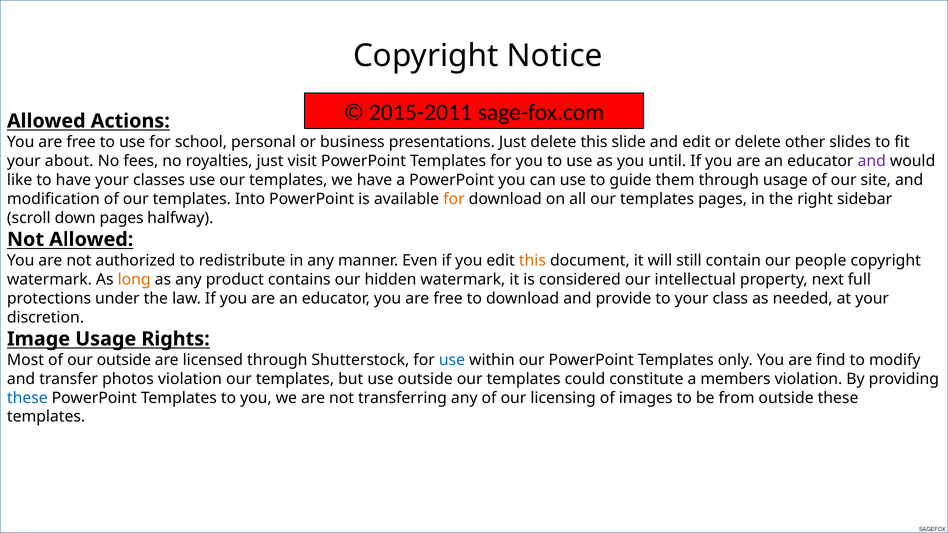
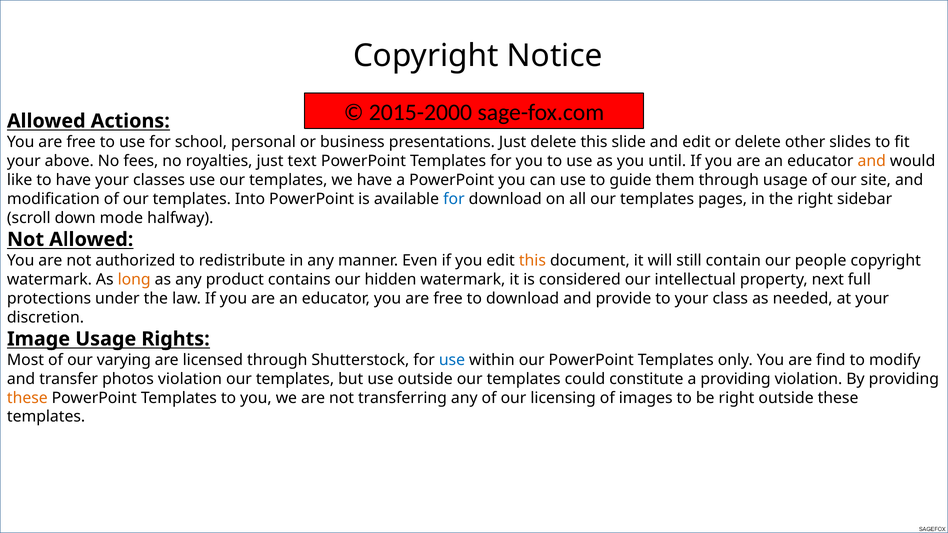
2015-2011: 2015-2011 -> 2015-2000 (420, 112)
about: about -> above (69, 161)
visit: visit -> text (302, 161)
and colour: purple -> orange (872, 161)
for colour: orange -> blue (454, 199)
down pages: pages -> mode (121, 218)
our outside: outside -> varying (124, 360)
a members: members -> providing (736, 379)
these colour: blue -> orange (27, 398)
be from: from -> right (737, 398)
